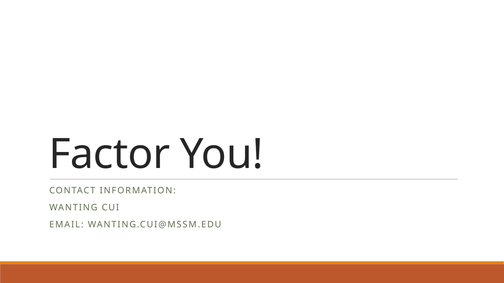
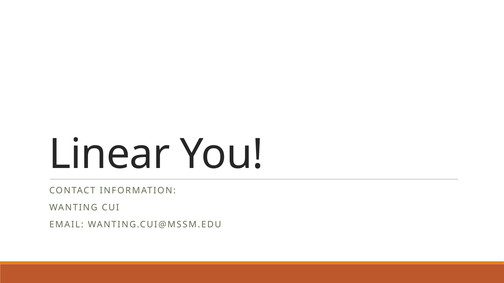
Factor: Factor -> Linear (109, 154)
